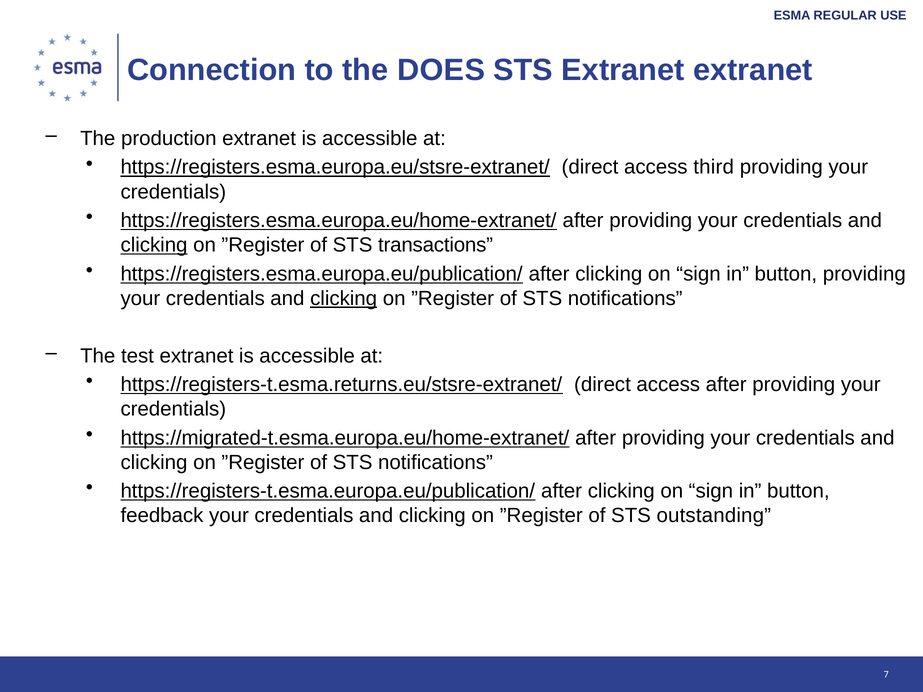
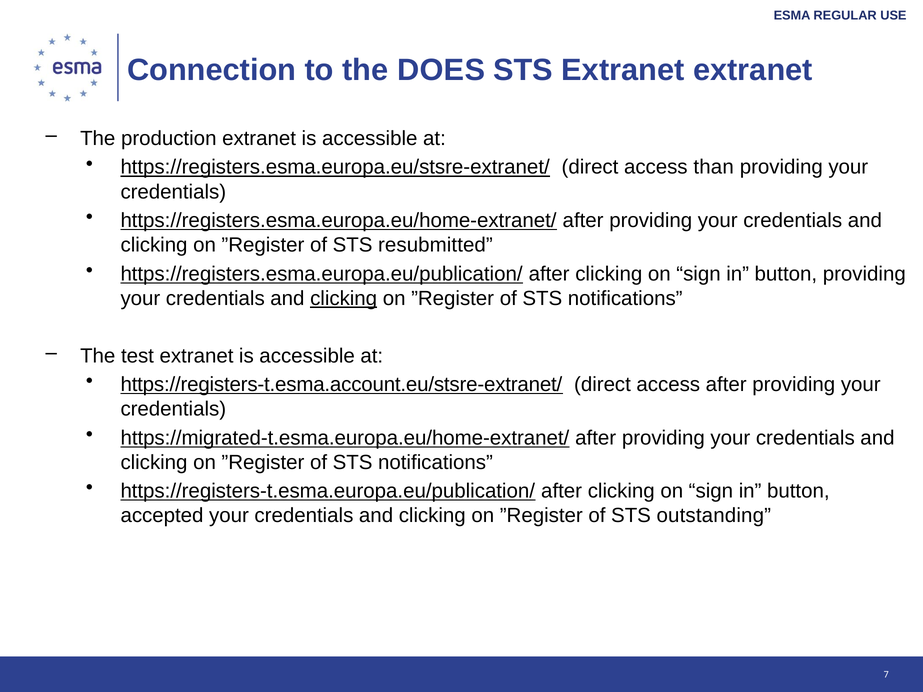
third: third -> than (714, 167)
clicking underline: present -> none (154, 245)
transactions: transactions -> resubmitted (435, 245)
https://registers-t.esma.returns.eu/stsre-extranet/: https://registers-t.esma.returns.eu/stsre-extranet/ -> https://registers-t.esma.account.eu/stsre-extranet/ (341, 385)
feedback: feedback -> accepted (162, 516)
